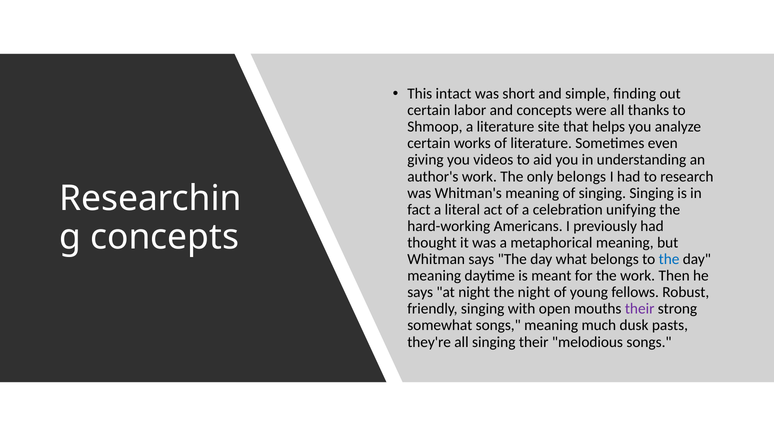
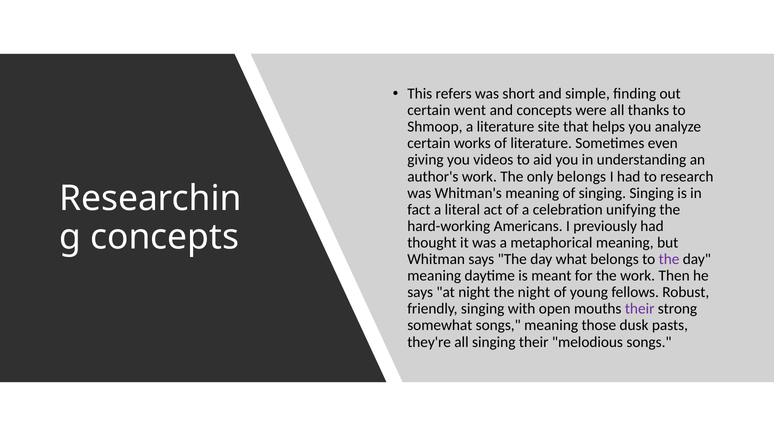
intact: intact -> refers (454, 94)
labor: labor -> went (470, 110)
the colour: blue -> purple (669, 259)
much: much -> those (599, 325)
